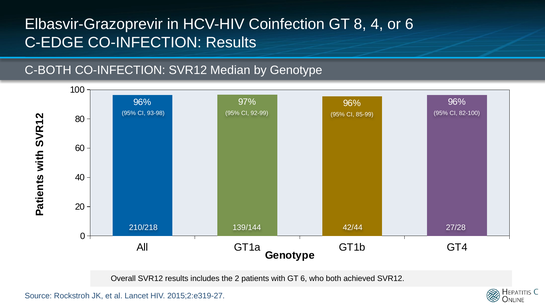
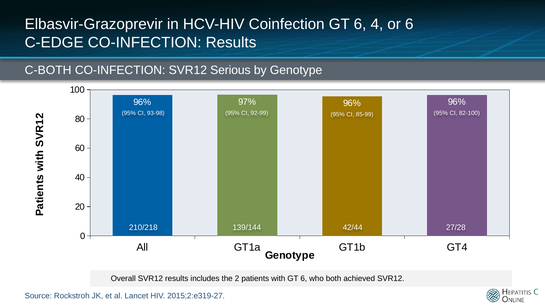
Coinfection GT 8: 8 -> 6 (360, 24)
Median: Median -> Serious (230, 70)
